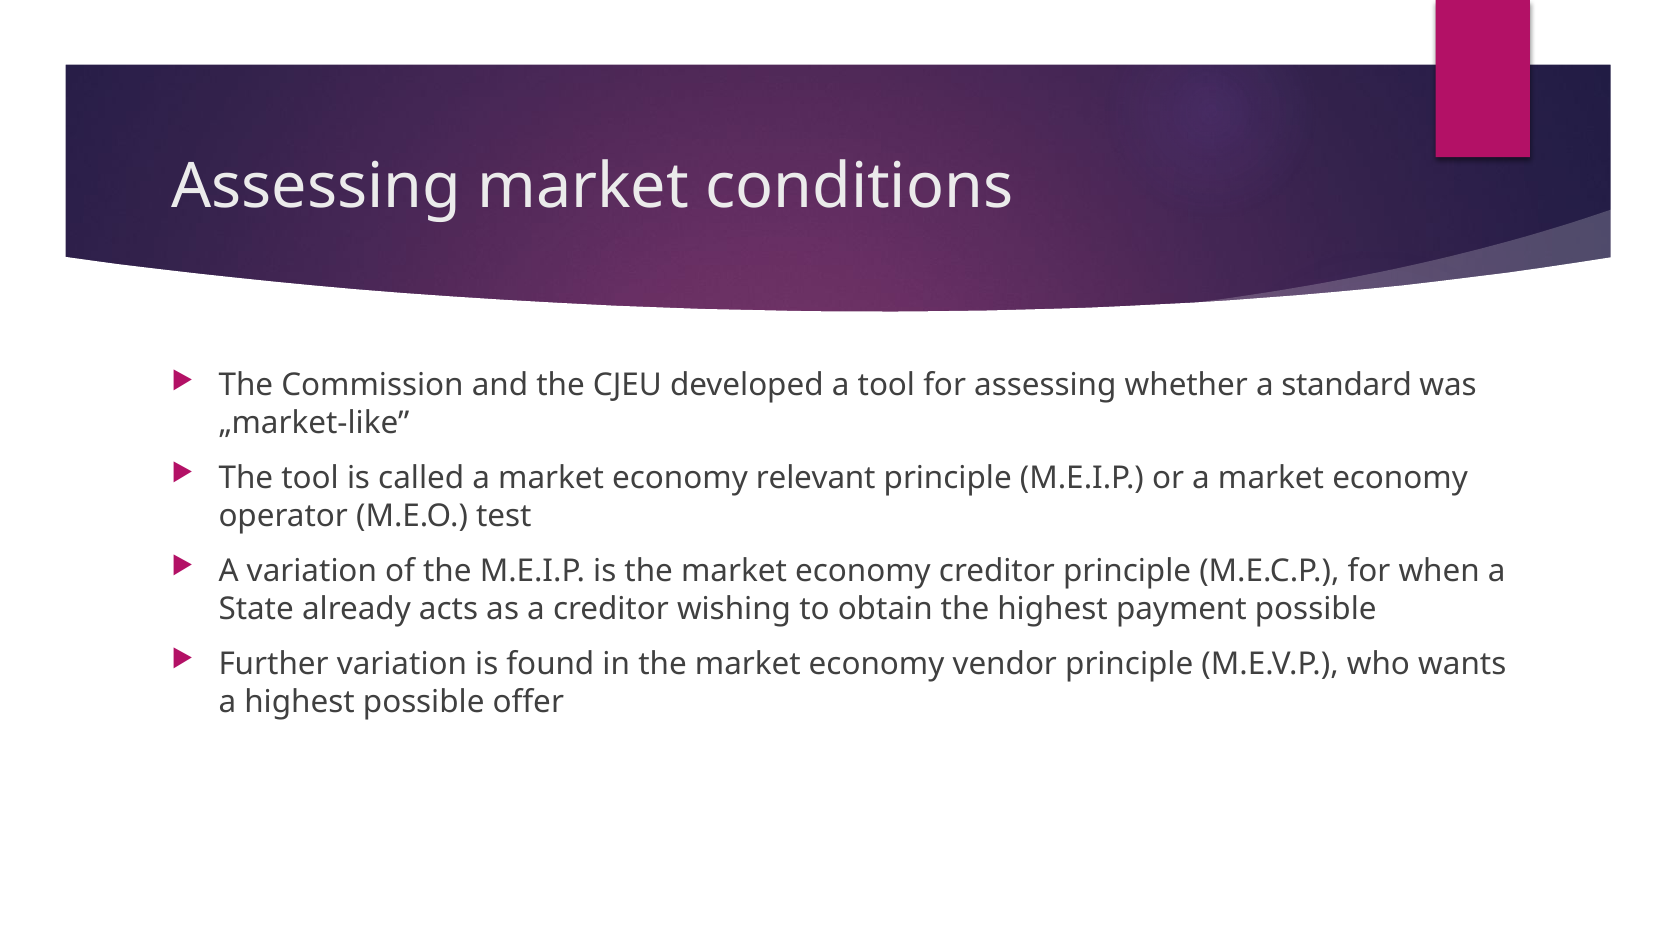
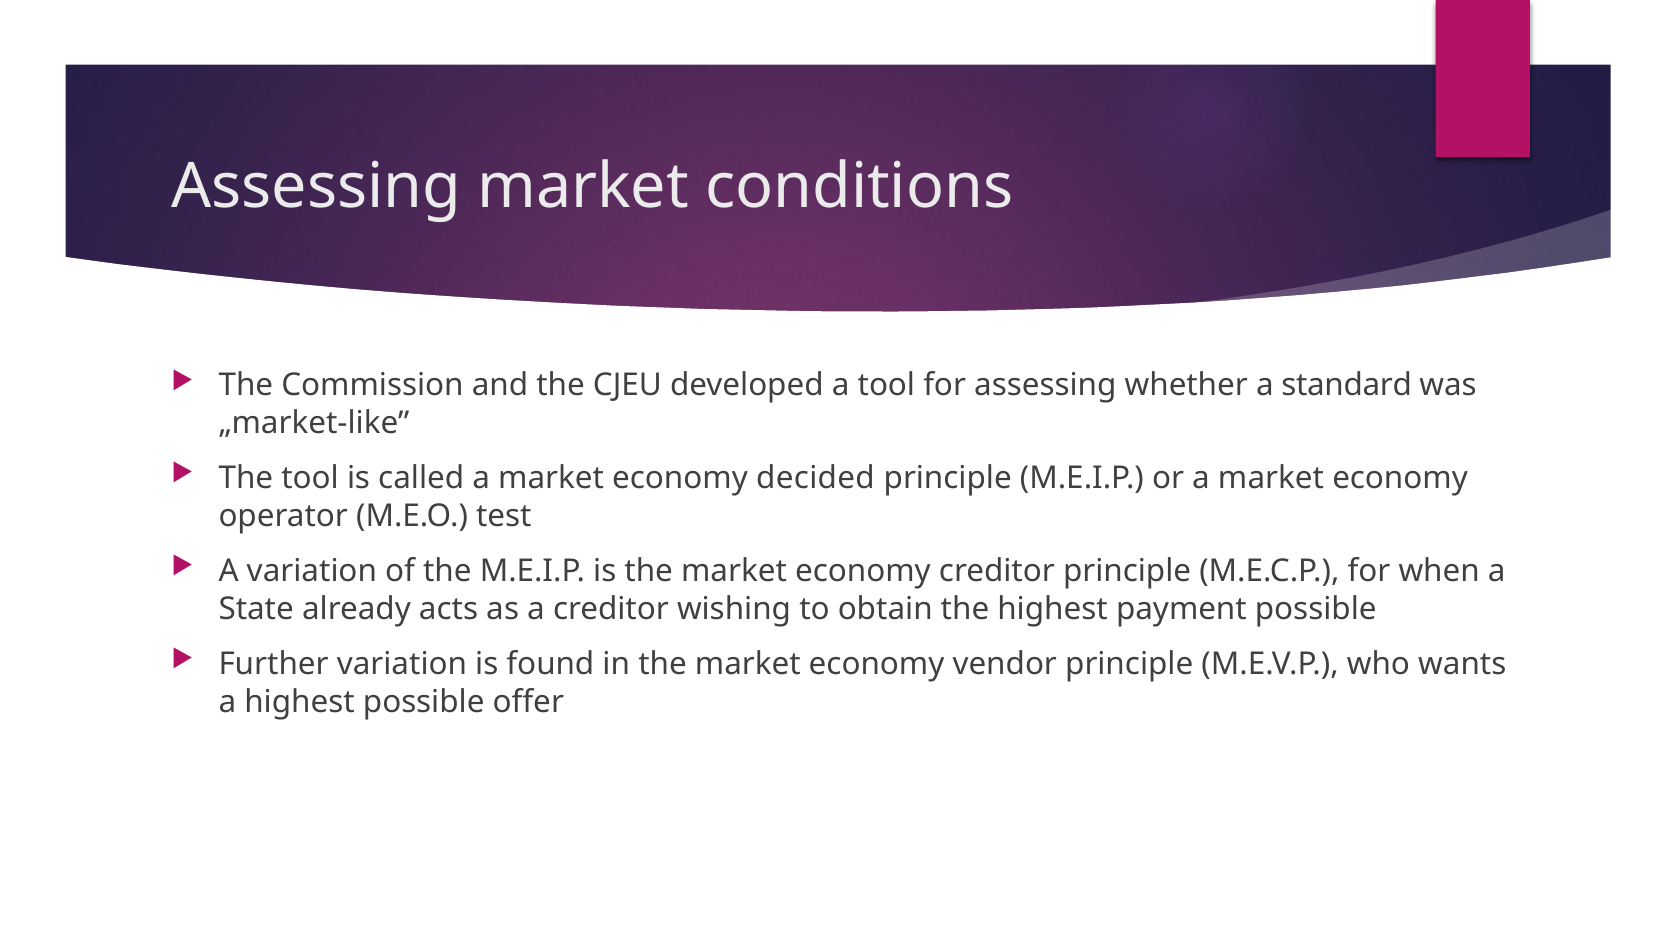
relevant: relevant -> decided (815, 478)
